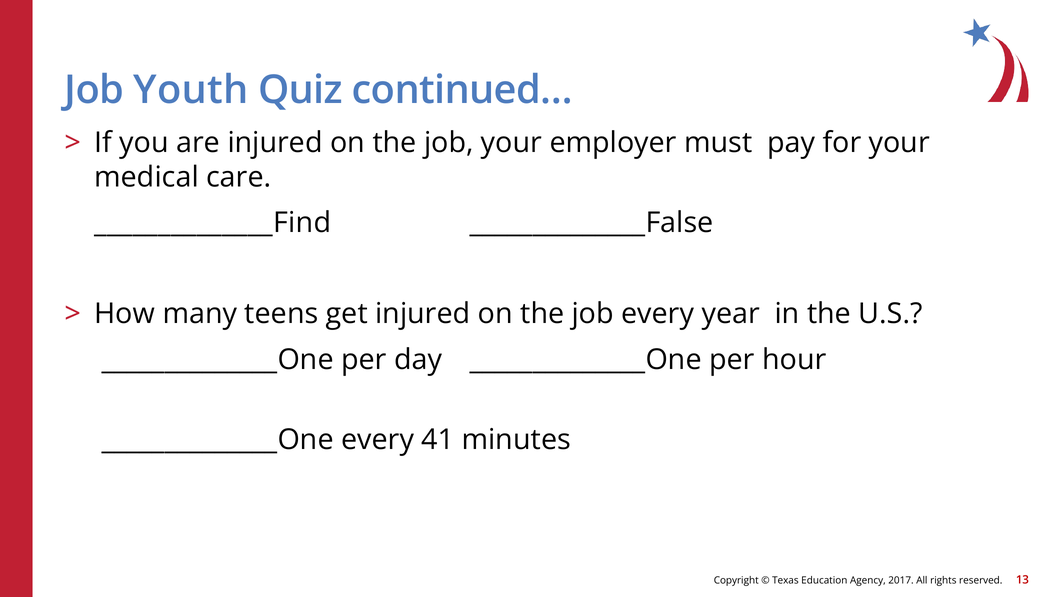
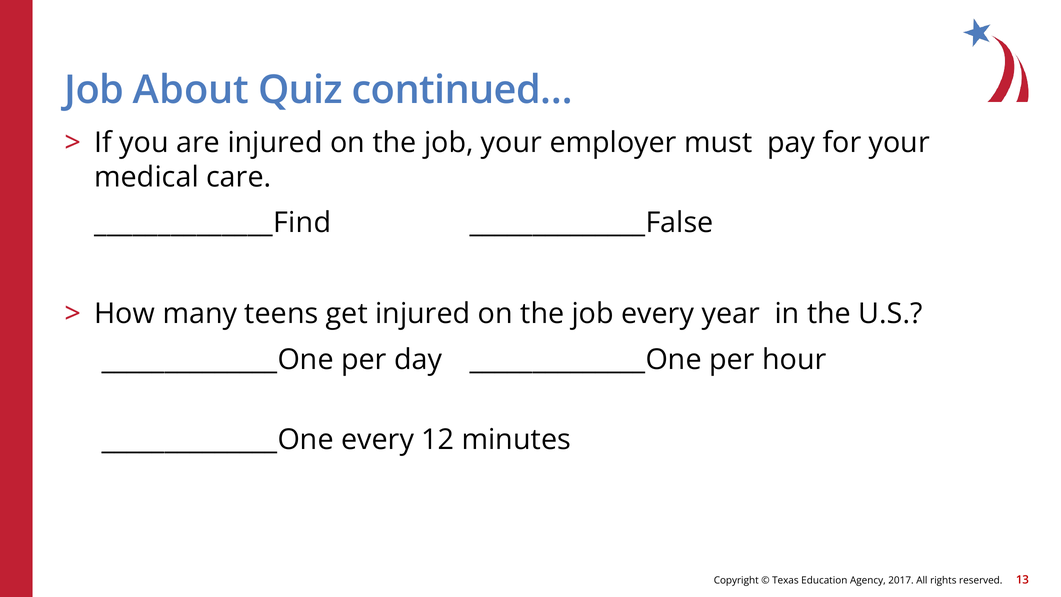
Youth: Youth -> About (191, 90)
41: 41 -> 12 (438, 439)
